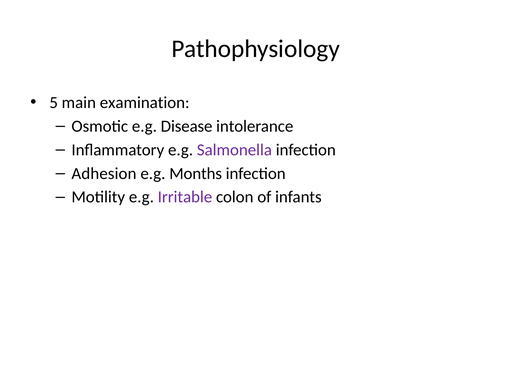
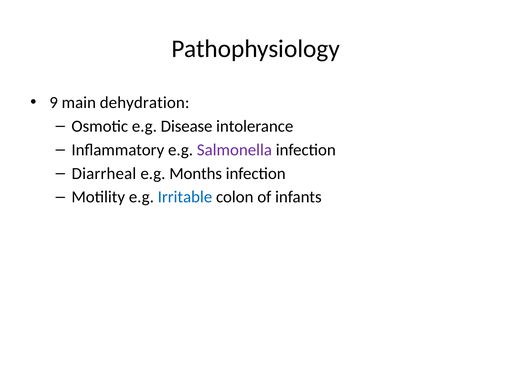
5: 5 -> 9 (54, 102)
examination: examination -> dehydration (145, 102)
Adhesion: Adhesion -> Diarrheal (104, 173)
Irritable colour: purple -> blue (185, 197)
